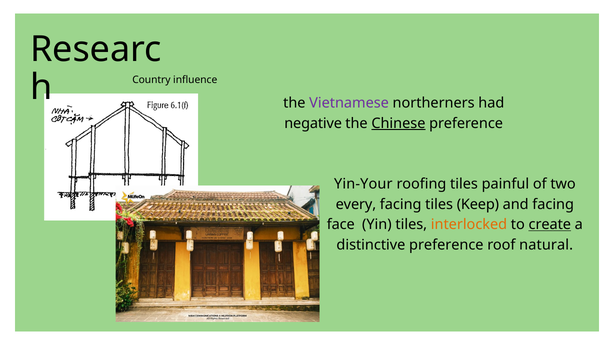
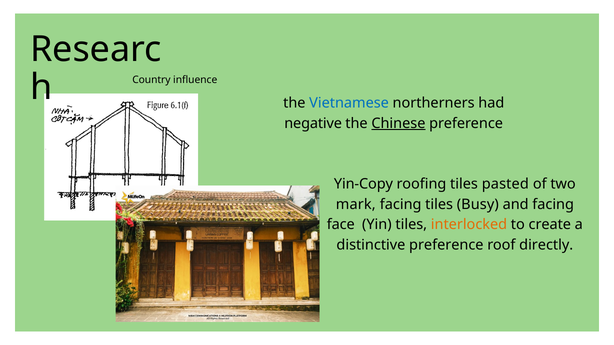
Vietnamese colour: purple -> blue (349, 103)
Yin-Your: Yin-Your -> Yin-Copy (363, 184)
painful: painful -> pasted (505, 184)
every: every -> mark (356, 205)
Keep: Keep -> Busy (478, 205)
create underline: present -> none (550, 225)
natural: natural -> directly (546, 245)
